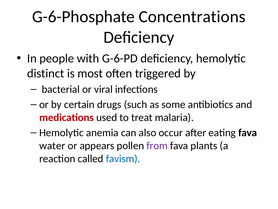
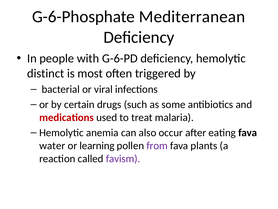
Concentrations: Concentrations -> Mediterranean (192, 17)
appears: appears -> learning (97, 145)
favism colour: blue -> purple (123, 158)
